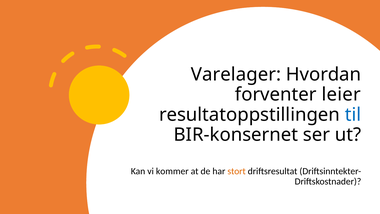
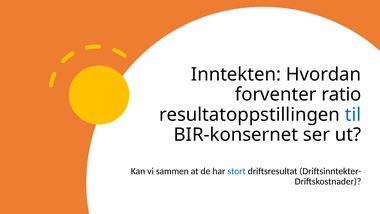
Varelager: Varelager -> Inntekten (236, 74)
leier: leier -> ratio (341, 94)
kommer: kommer -> sammen (172, 171)
stort colour: orange -> blue (237, 171)
